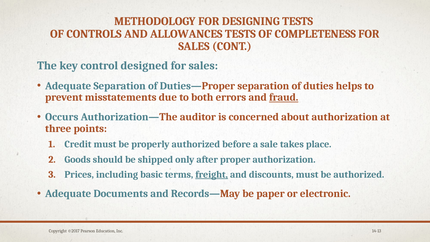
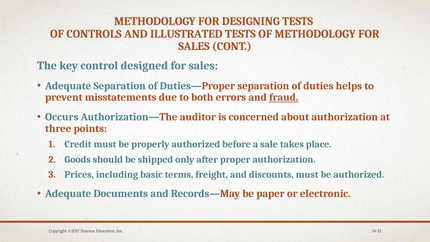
ALLOWANCES: ALLOWANCES -> ILLUSTRATED (186, 34)
OF COMPLETENESS: COMPLETENESS -> METHODOLOGY (315, 34)
freight underline: present -> none (212, 174)
